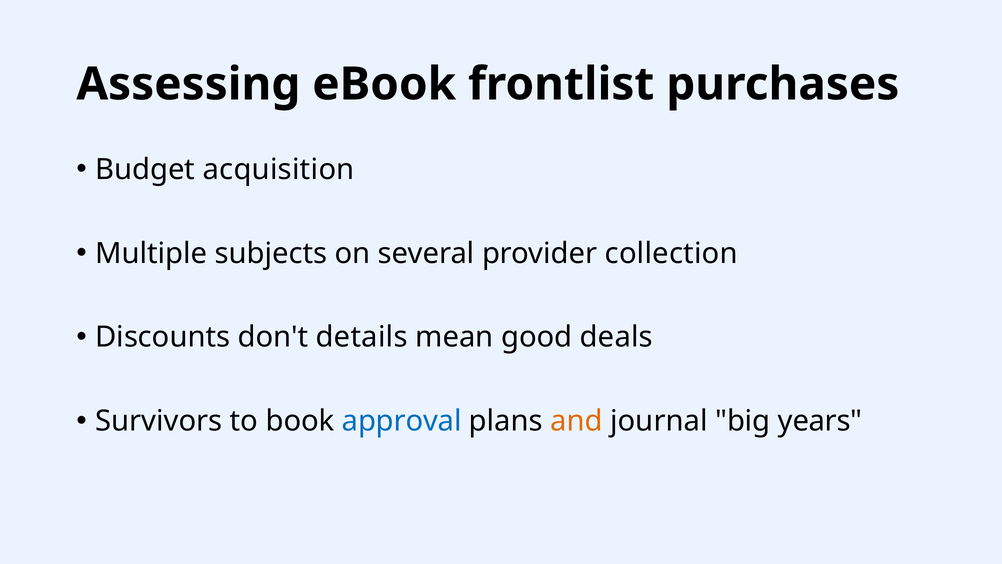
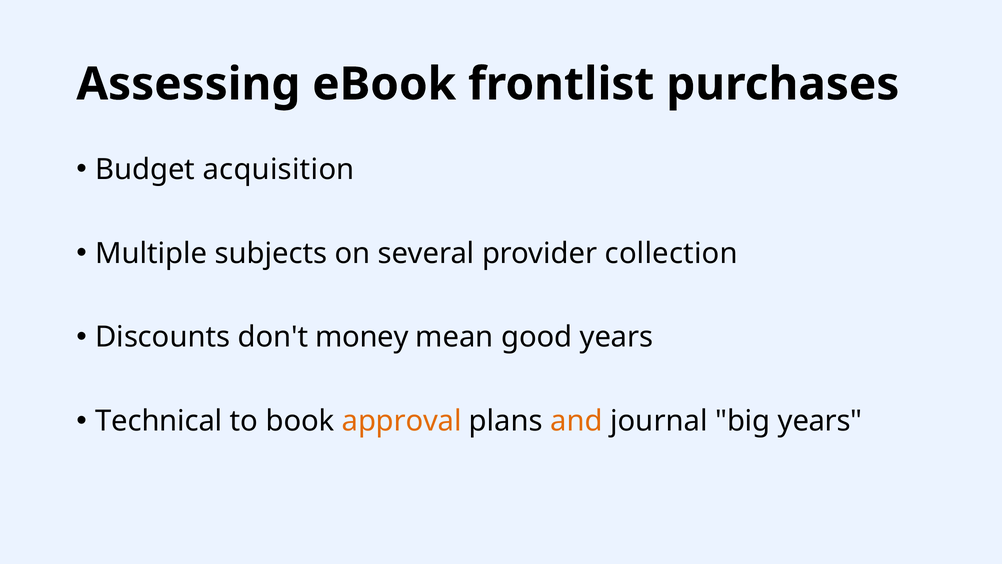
details: details -> money (362, 337)
good deals: deals -> years (617, 337)
Survivors: Survivors -> Technical (159, 421)
approval colour: blue -> orange (402, 421)
